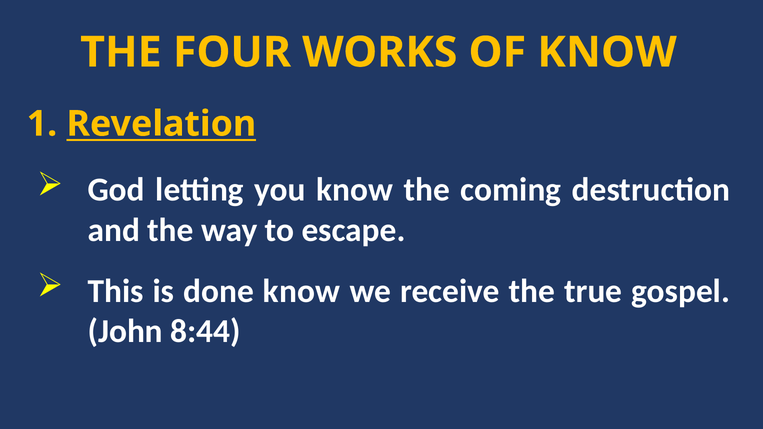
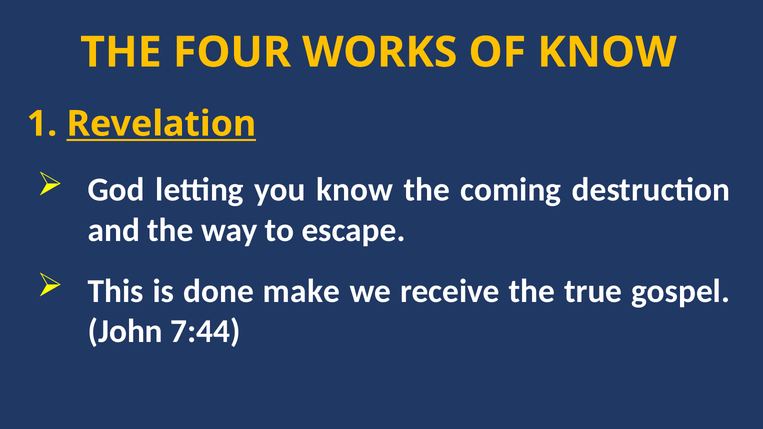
done know: know -> make (302, 291)
8:44: 8:44 -> 7:44 (206, 331)
